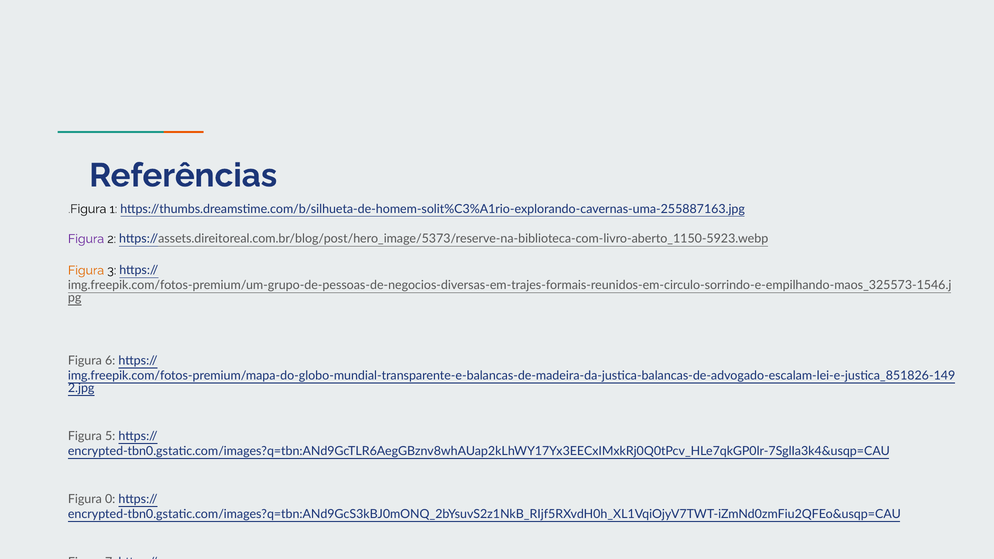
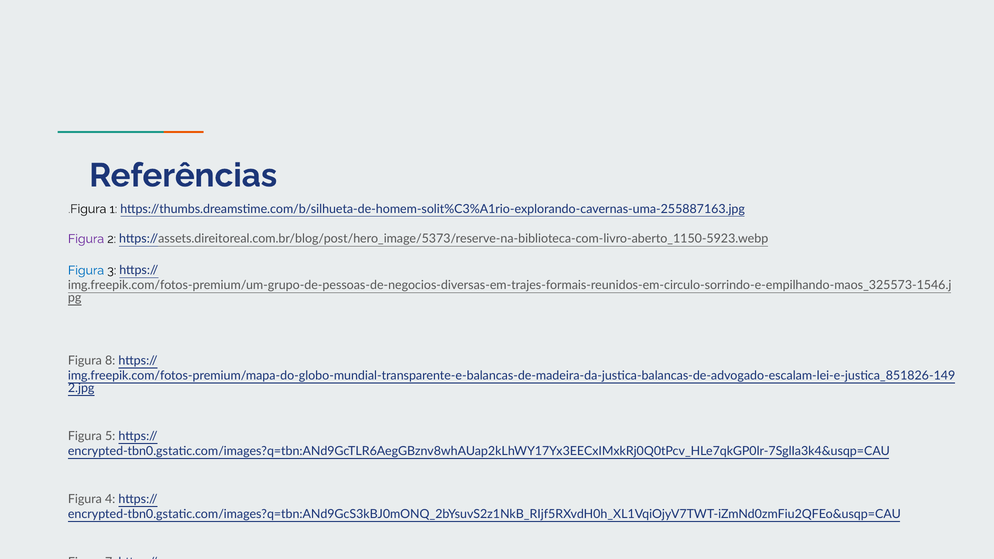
Figura colour: orange -> blue (86, 270)
6: 6 -> 8 (110, 361)
0: 0 -> 4 (110, 499)
